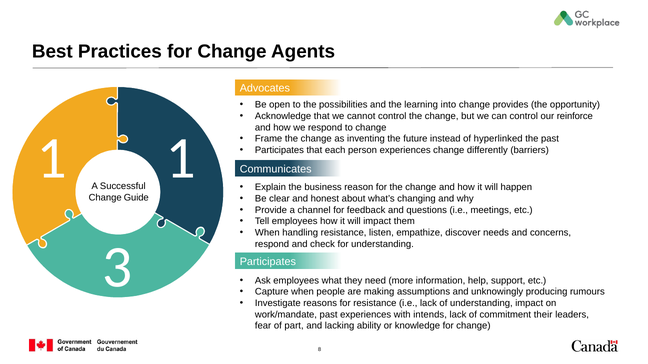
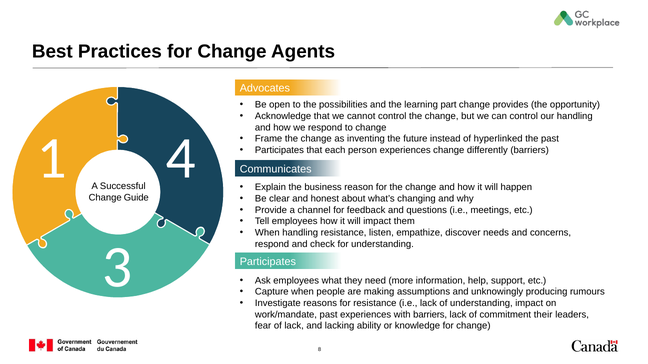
into: into -> part (449, 105)
our reinforce: reinforce -> handling (575, 116)
1 1: 1 -> 4 (181, 158)
with intends: intends -> barriers (430, 315)
of part: part -> lack (294, 326)
